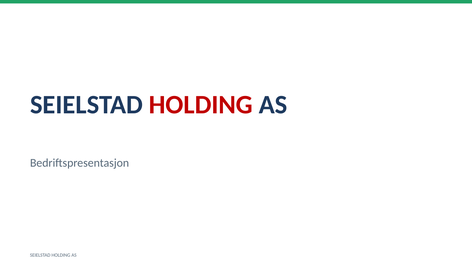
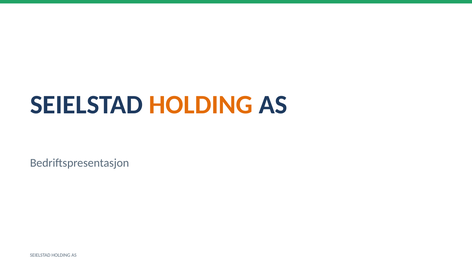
HOLDING colour: red -> orange (201, 105)
